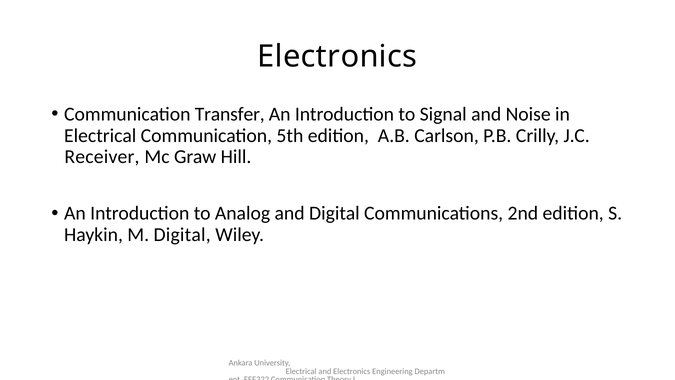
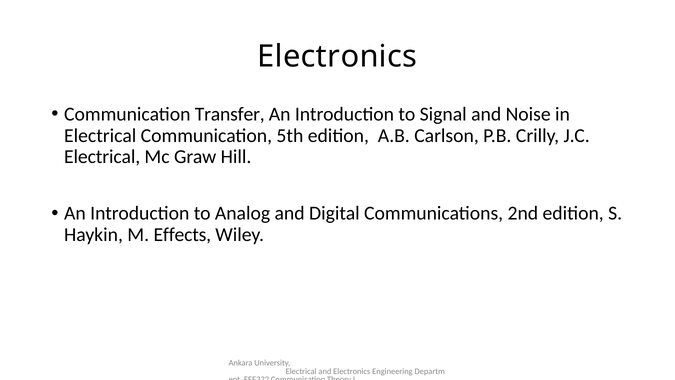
Receiver: Receiver -> Electrical (102, 157)
M Digital: Digital -> Effects (182, 235)
